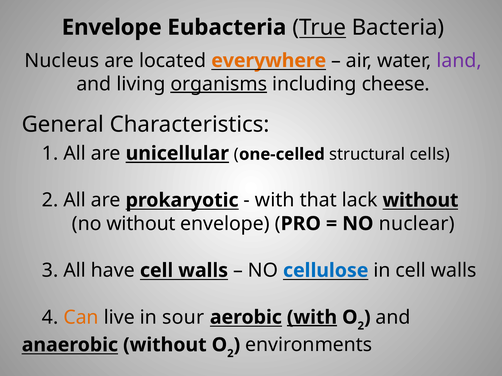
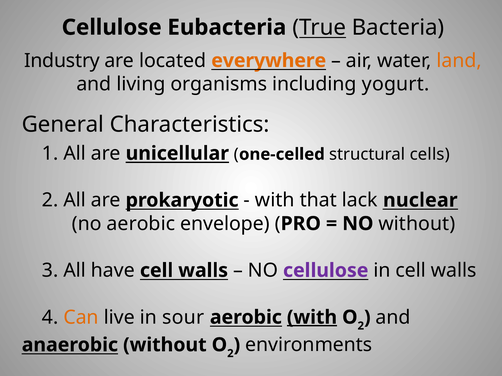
Envelope: Envelope -> Cellulose (112, 27)
Nucleus: Nucleus -> Industry (62, 61)
land colour: purple -> orange (459, 61)
organisms underline: present -> none (219, 84)
cheese: cheese -> yogurt (396, 84)
lack without: without -> nuclear (420, 200)
no without: without -> aerobic (141, 224)
NO nuclear: nuclear -> without (417, 224)
cellulose colour: blue -> purple (326, 271)
